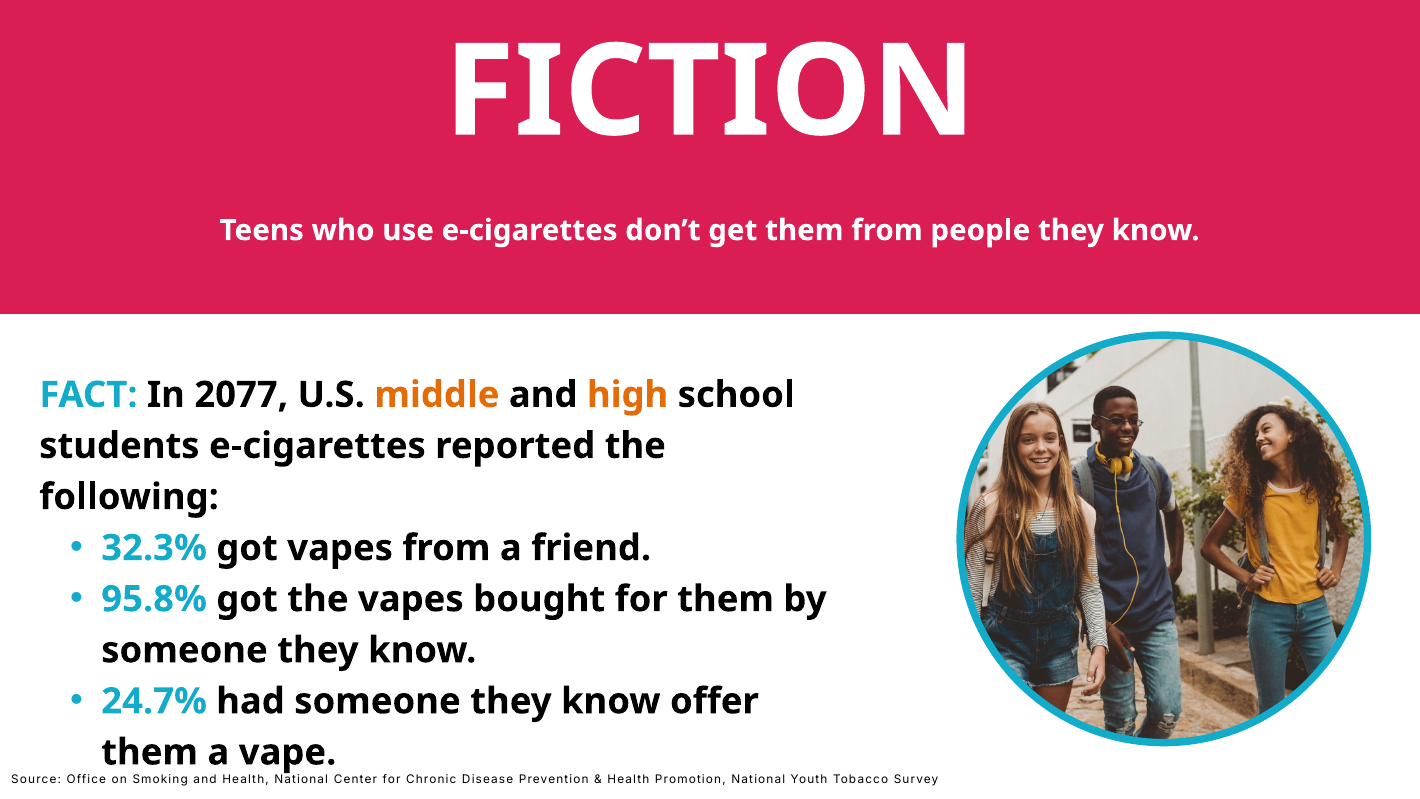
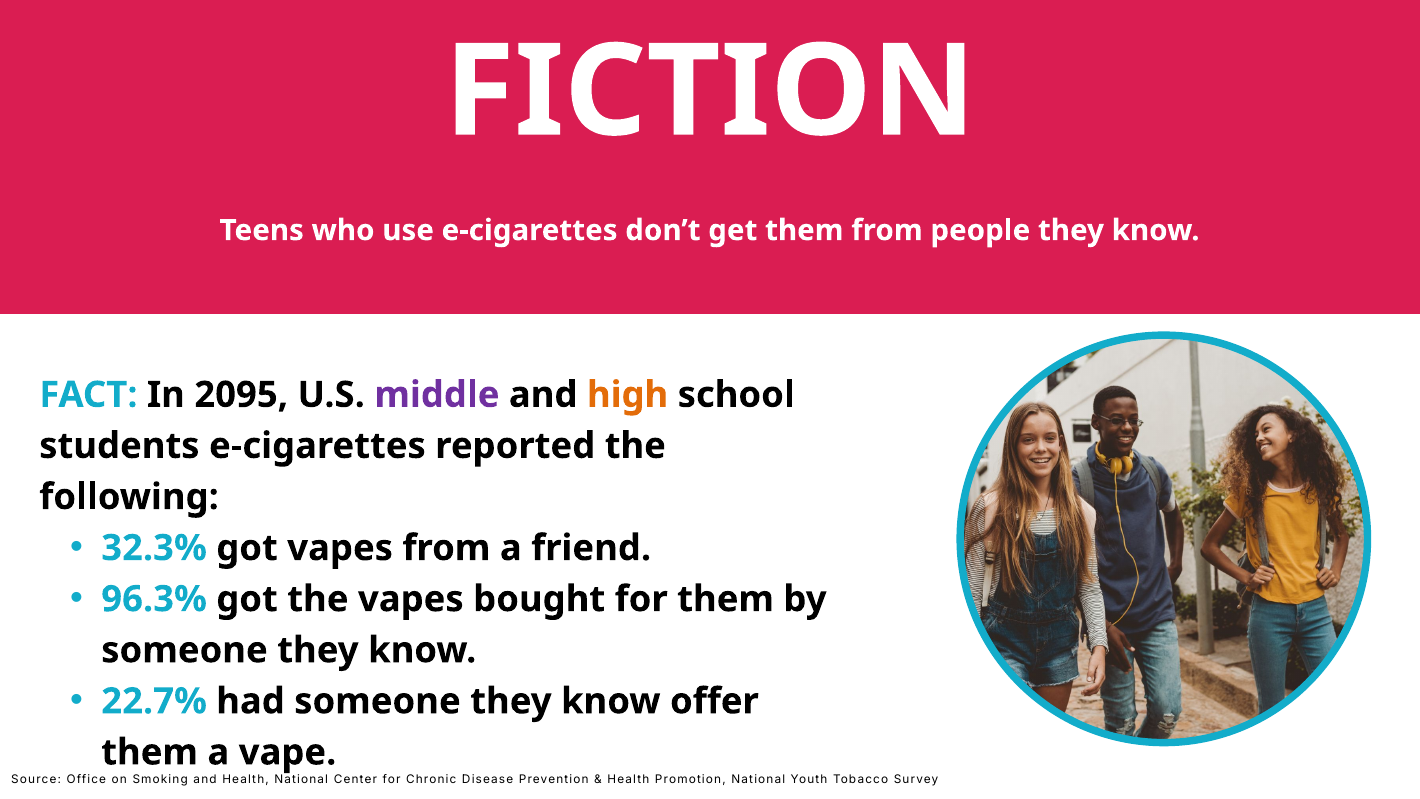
2077: 2077 -> 2095 (241, 395)
middle colour: orange -> purple (437, 395)
95.8%: 95.8% -> 96.3% (154, 599)
24.7%: 24.7% -> 22.7% (154, 701)
